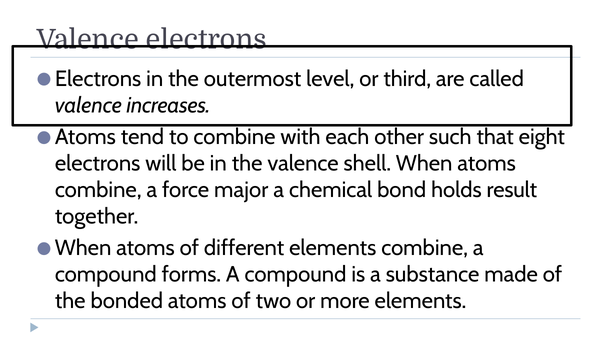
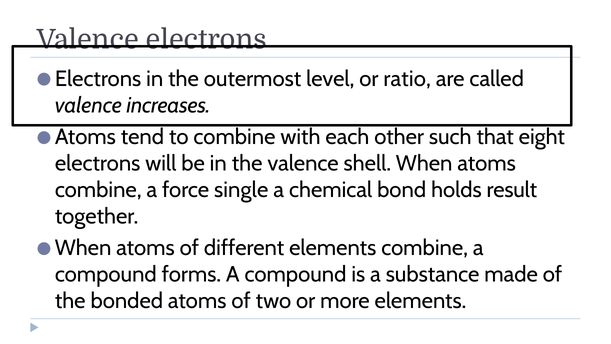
third: third -> ratio (407, 79)
major: major -> single (241, 190)
